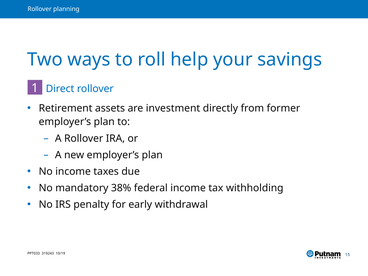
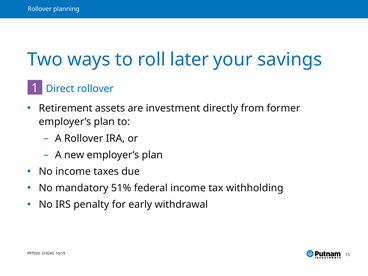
help: help -> later (189, 60)
38%: 38% -> 51% (121, 188)
